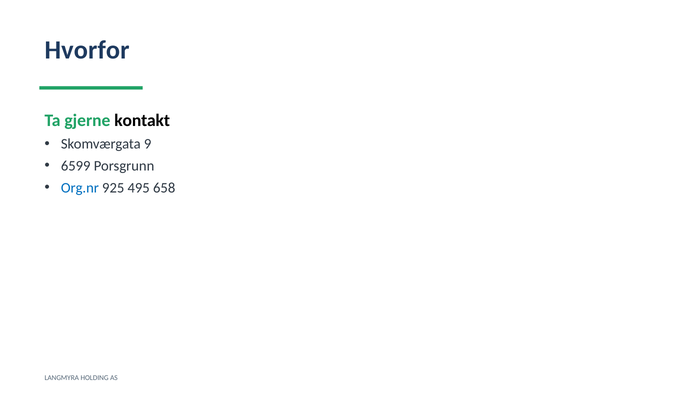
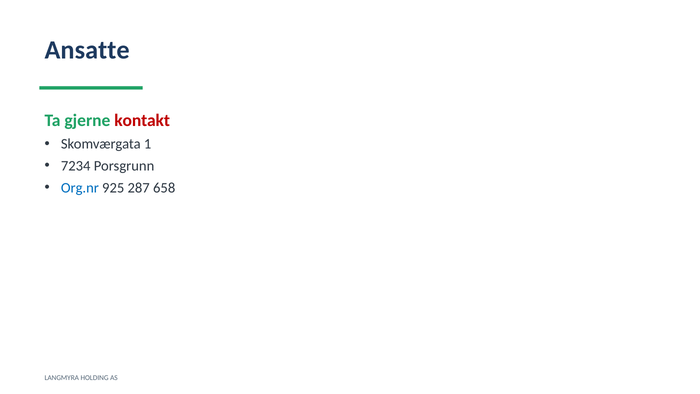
Hvorfor: Hvorfor -> Ansatte (87, 50)
kontakt colour: black -> red (142, 121)
9: 9 -> 1 (148, 144)
6599: 6599 -> 7234 (76, 166)
495: 495 -> 287 (139, 188)
